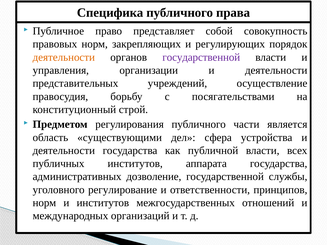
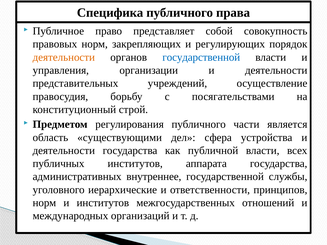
государственной colour: purple -> blue (201, 57)
дозволение: дозволение -> внутреннее (154, 177)
регулирование: регулирование -> иерархические (123, 190)
